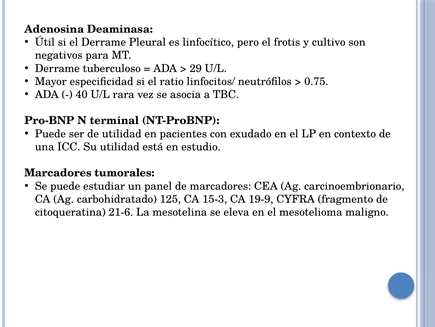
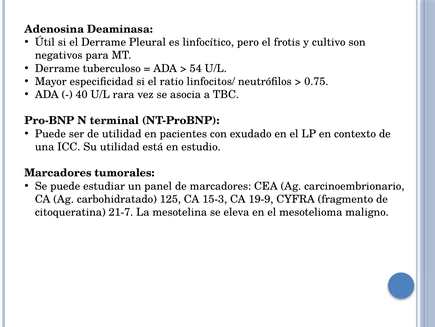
29: 29 -> 54 (196, 68)
21-6: 21-6 -> 21-7 (121, 212)
